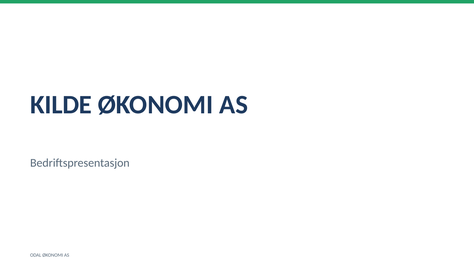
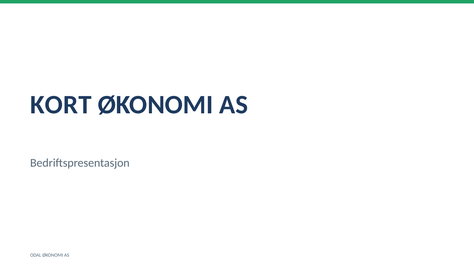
KILDE: KILDE -> KORT (61, 105)
